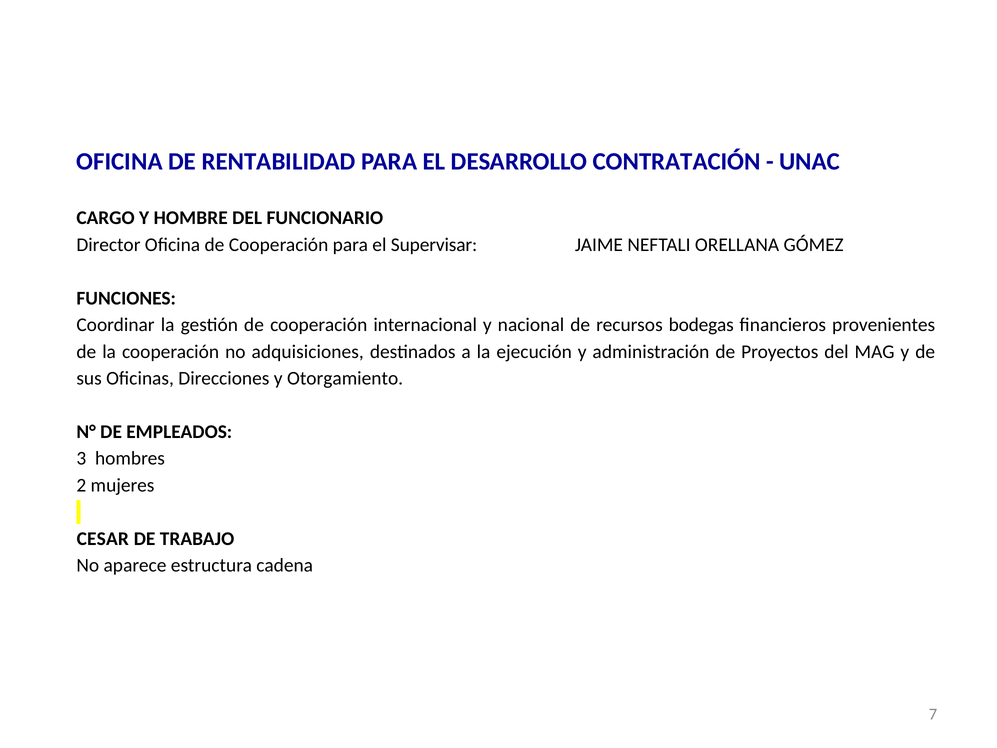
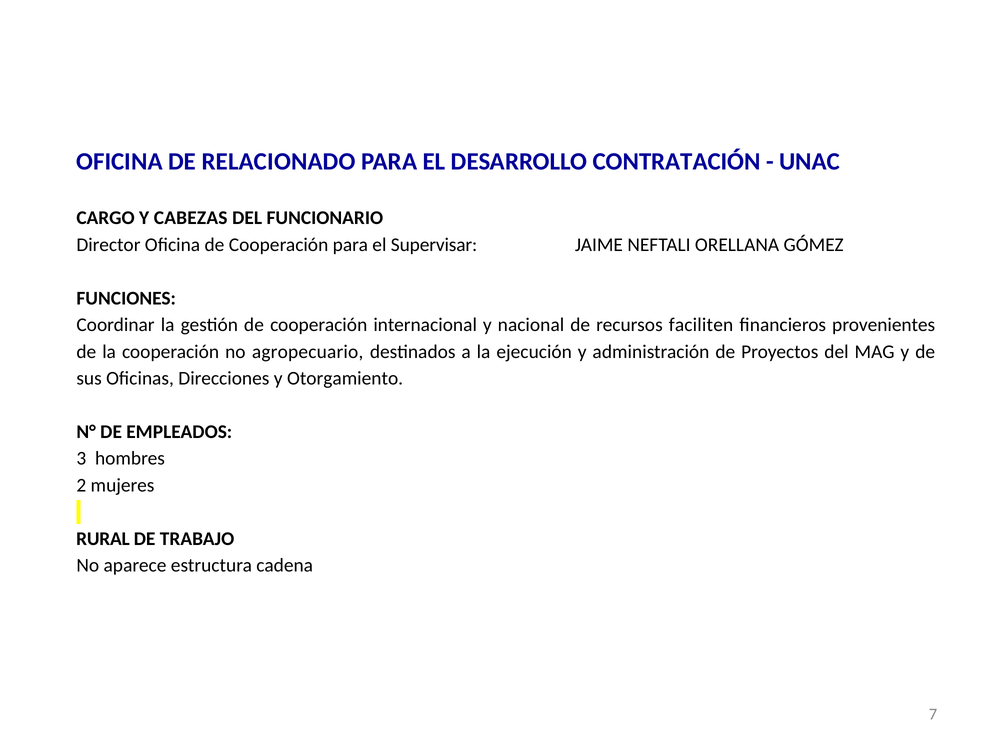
RENTABILIDAD: RENTABILIDAD -> RELACIONADO (279, 161)
HOMBRE: HOMBRE -> CABEZAS (191, 218)
bodegas: bodegas -> faciliten (701, 325)
adquisiciones: adquisiciones -> agropecuario (308, 352)
CESAR: CESAR -> RURAL (103, 539)
